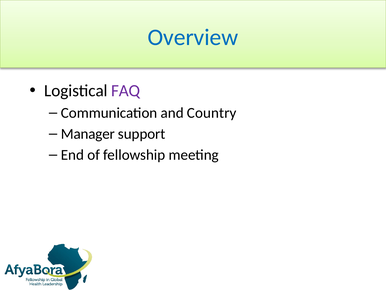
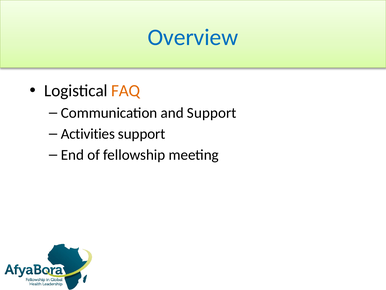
FAQ colour: purple -> orange (126, 91)
and Country: Country -> Support (212, 113)
Manager: Manager -> Activities (88, 134)
